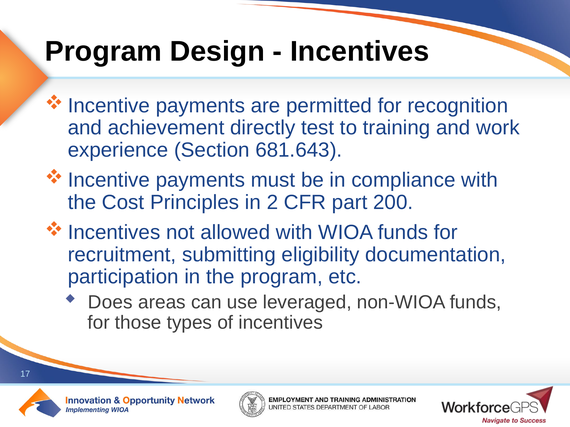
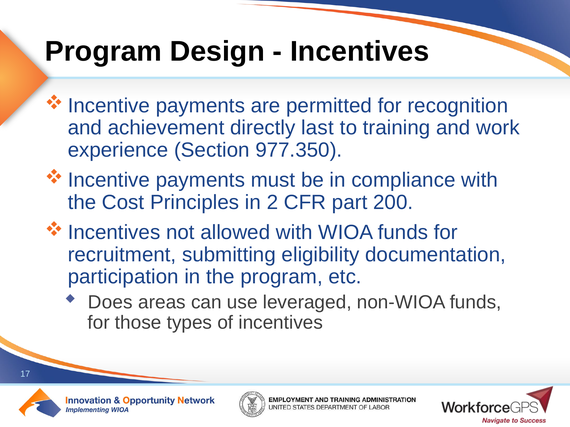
test: test -> last (318, 128)
681.643: 681.643 -> 977.350 (299, 150)
